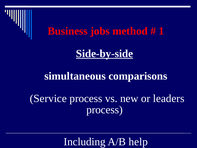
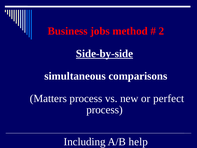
1: 1 -> 2 (161, 31)
Service: Service -> Matters (48, 98)
leaders: leaders -> perfect (169, 98)
